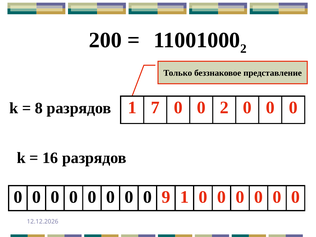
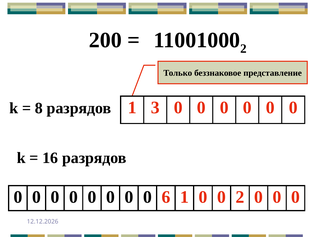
7: 7 -> 3 (155, 108)
2: 2 -> 0 (224, 108)
9: 9 -> 6 (166, 197)
1 0 0 0: 0 -> 2 (240, 197)
